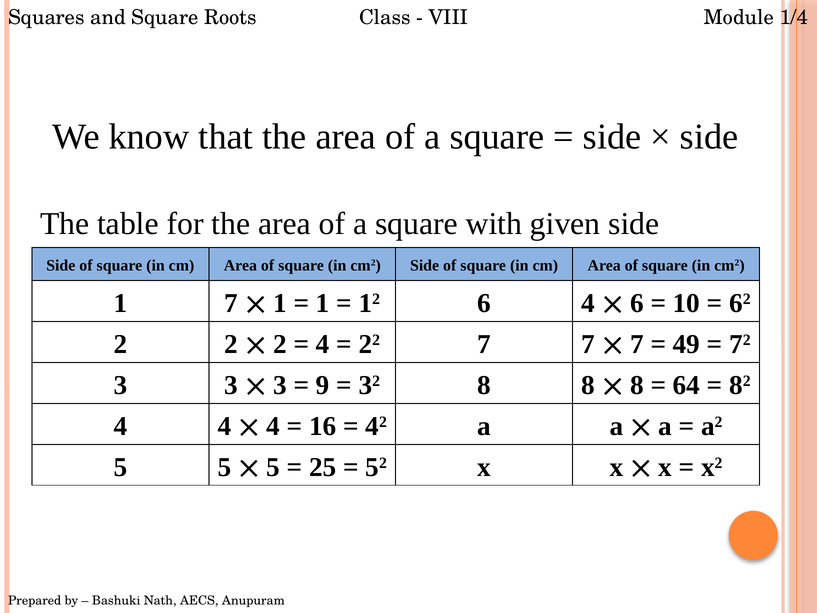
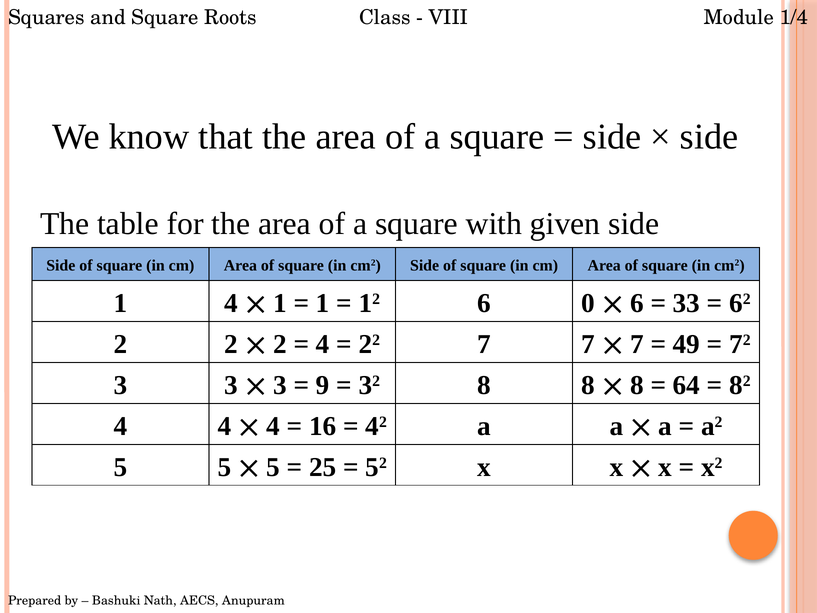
1 7: 7 -> 4 (231, 303)
6 4: 4 -> 0 (588, 303)
10: 10 -> 33 (686, 303)
